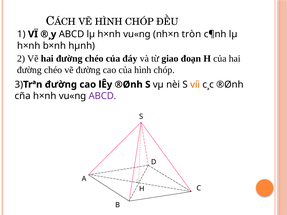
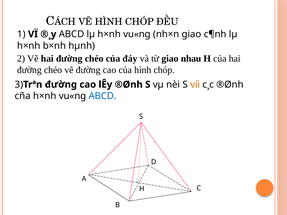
nh×n tròn: tròn -> giao (192, 34)
đoạn: đoạn -> nhau (191, 59)
ABCD colour: purple -> blue (103, 96)
